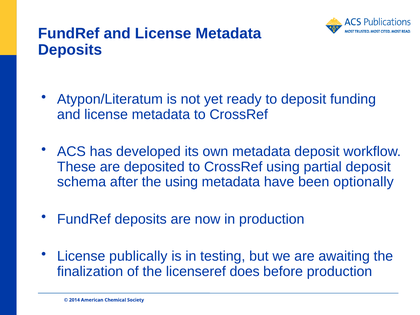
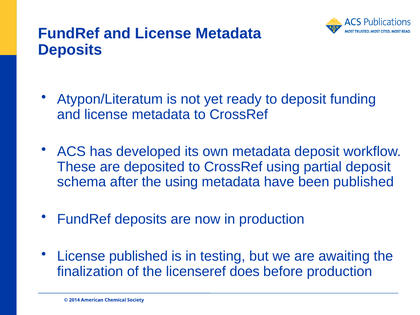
been optionally: optionally -> published (364, 182)
License publically: publically -> published (138, 256)
